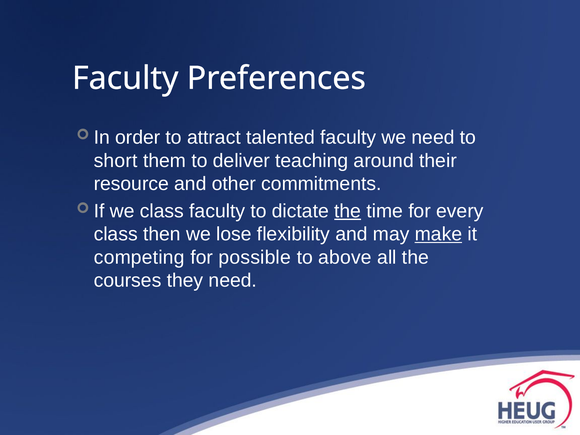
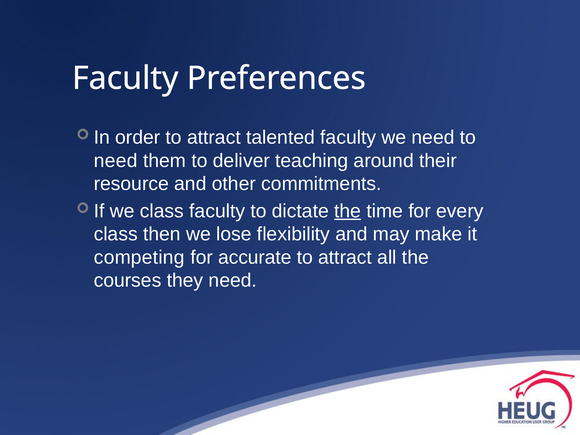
short: short -> need (116, 161)
make underline: present -> none (438, 234)
possible: possible -> accurate (255, 257)
above: above -> attract (345, 257)
